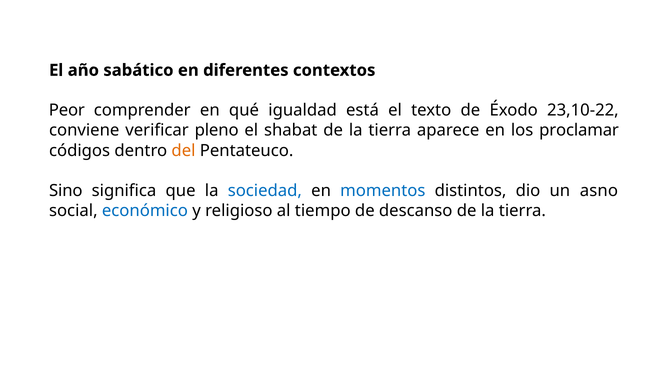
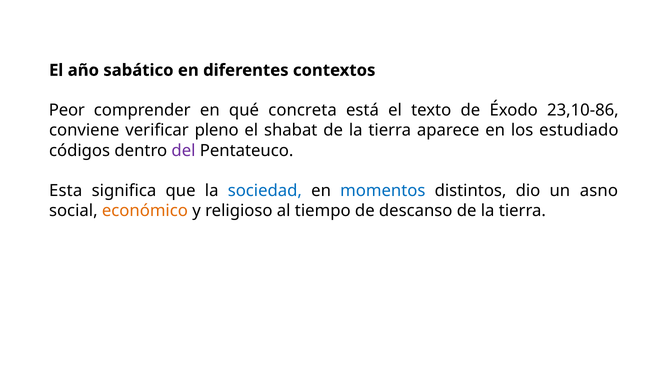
igualdad: igualdad -> concreta (303, 110)
23,10-22: 23,10-22 -> 23,10-86 (583, 110)
proclamar: proclamar -> estudiado (579, 130)
del colour: orange -> purple (183, 150)
Sino: Sino -> Esta (66, 190)
económico colour: blue -> orange (145, 211)
